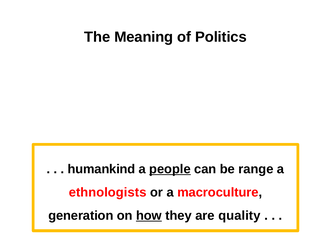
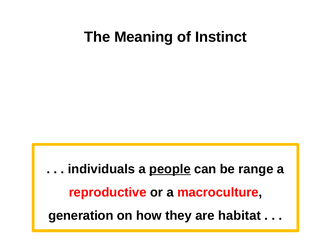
Politics: Politics -> Instinct (221, 37)
humankind: humankind -> individuals (101, 169)
ethnologists: ethnologists -> reproductive (108, 192)
how underline: present -> none (149, 215)
quality: quality -> habitat (239, 215)
